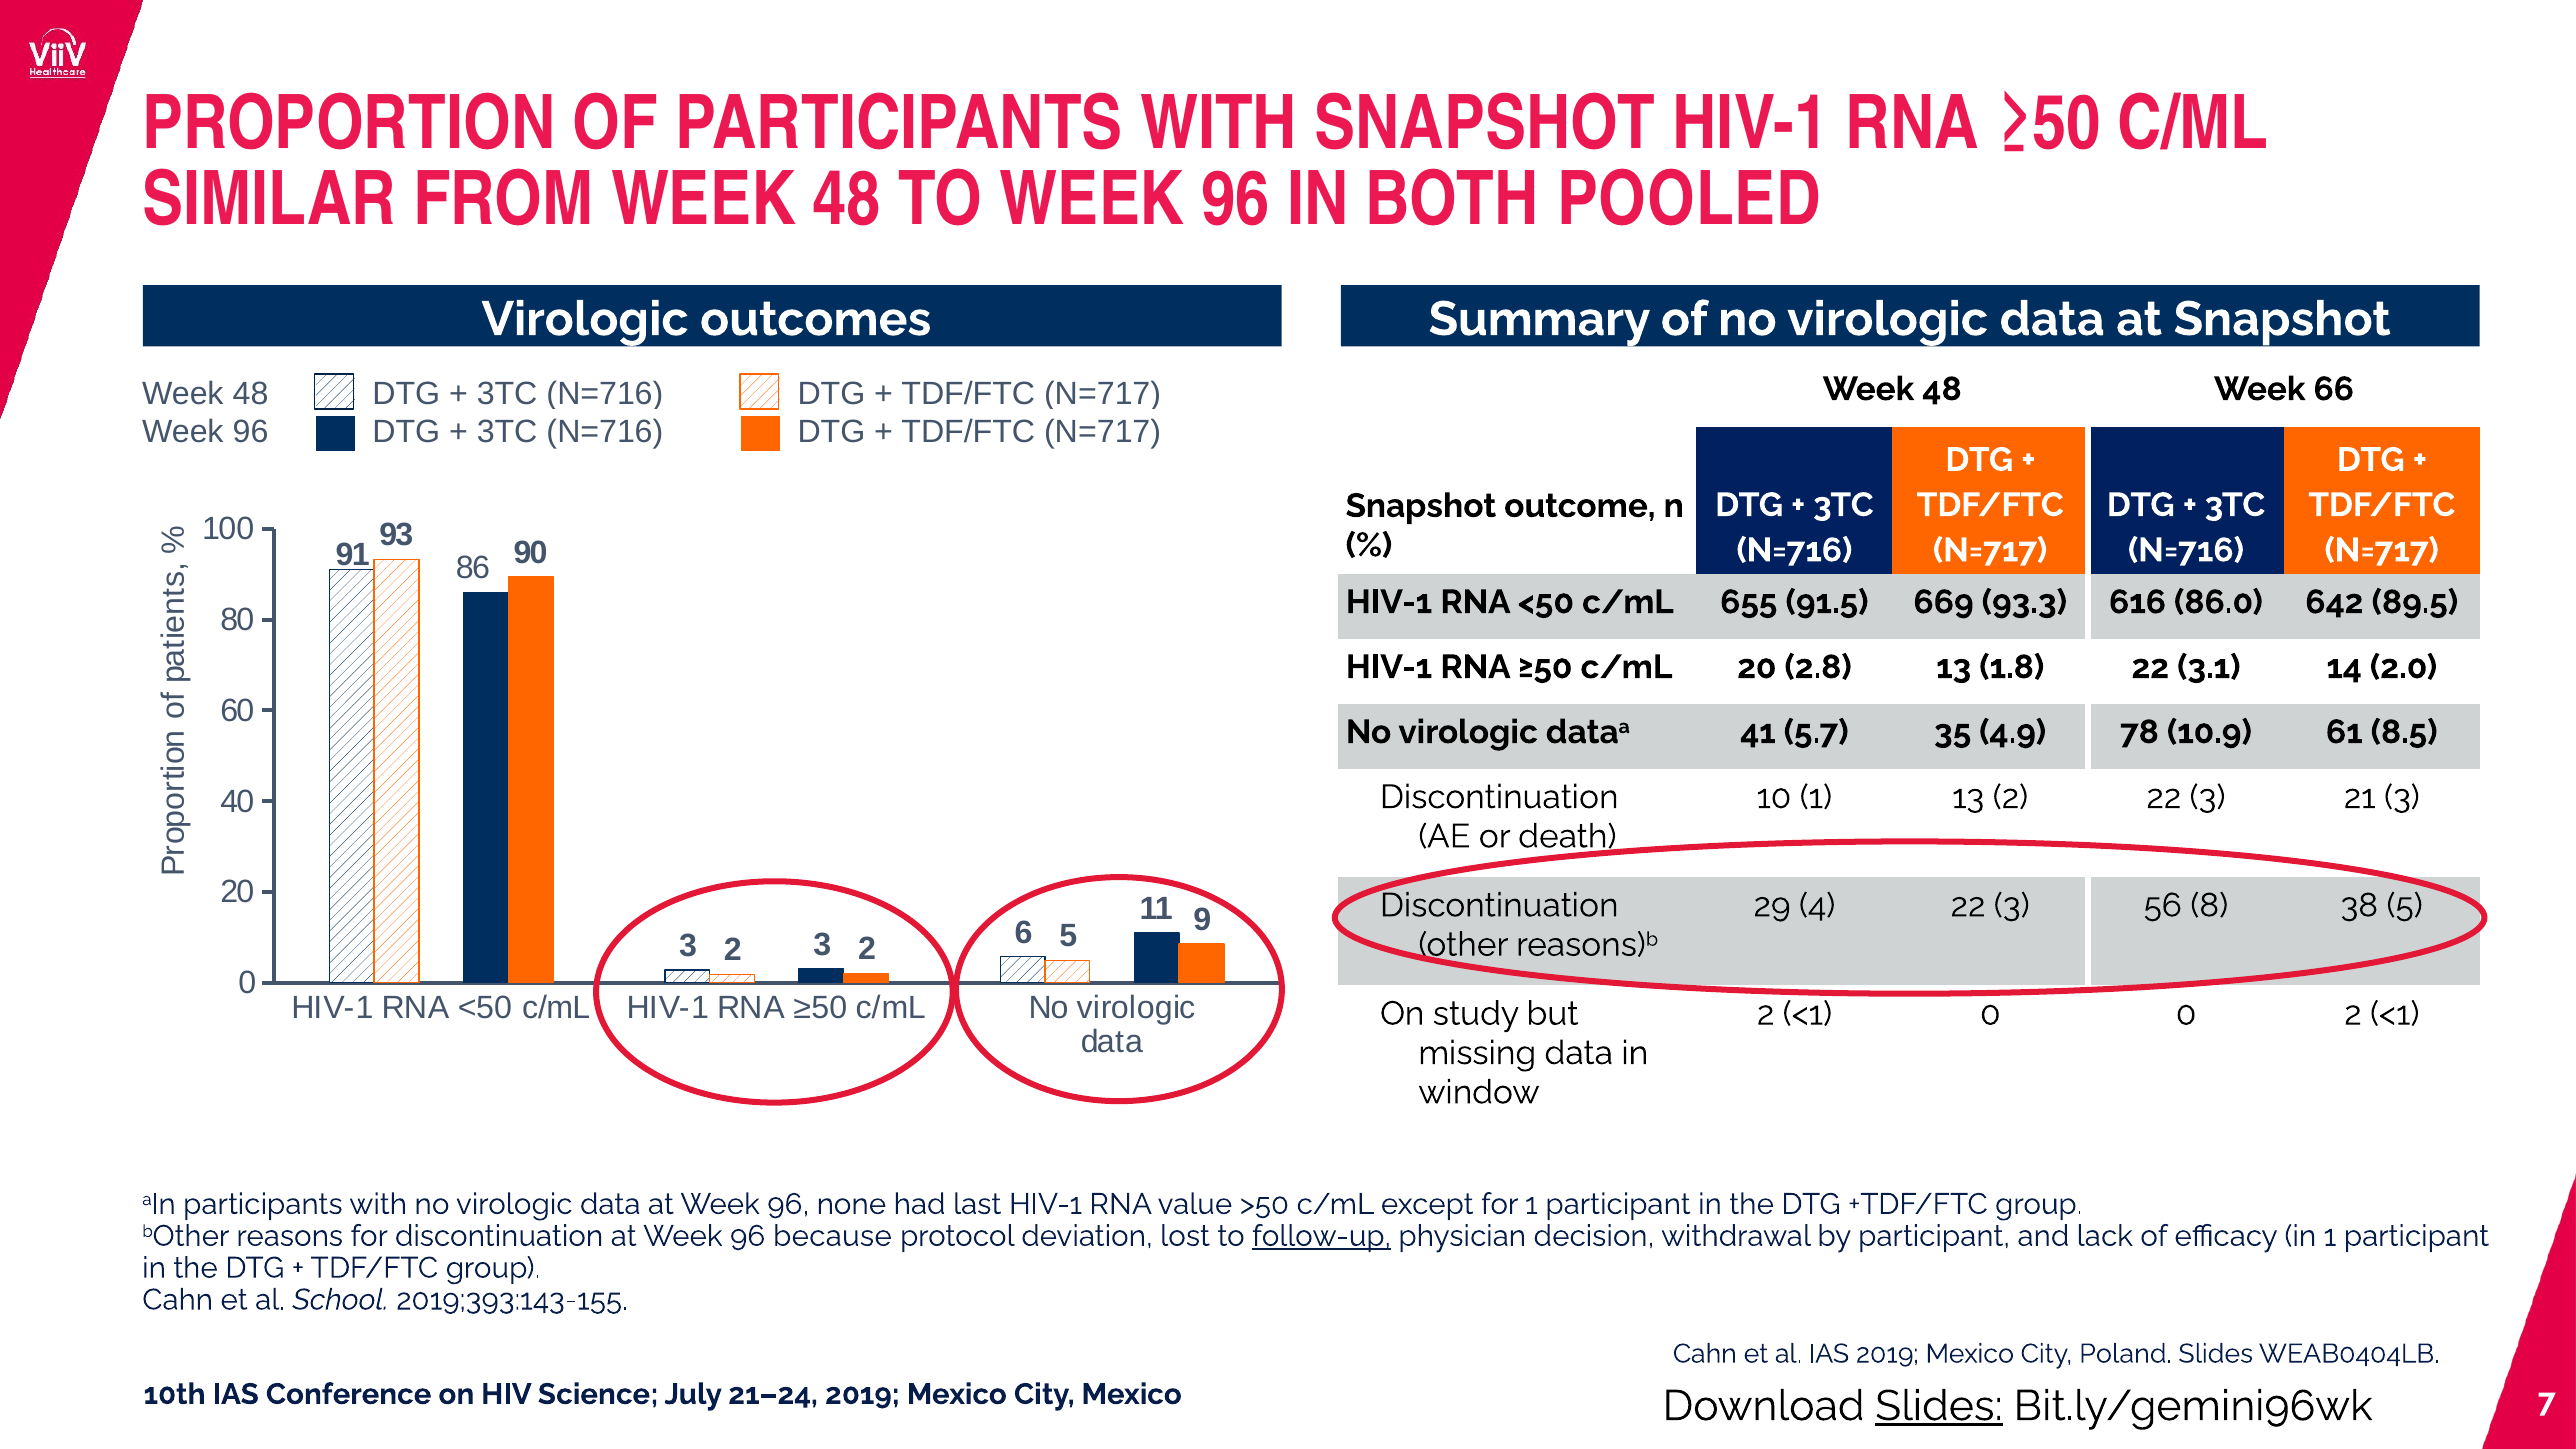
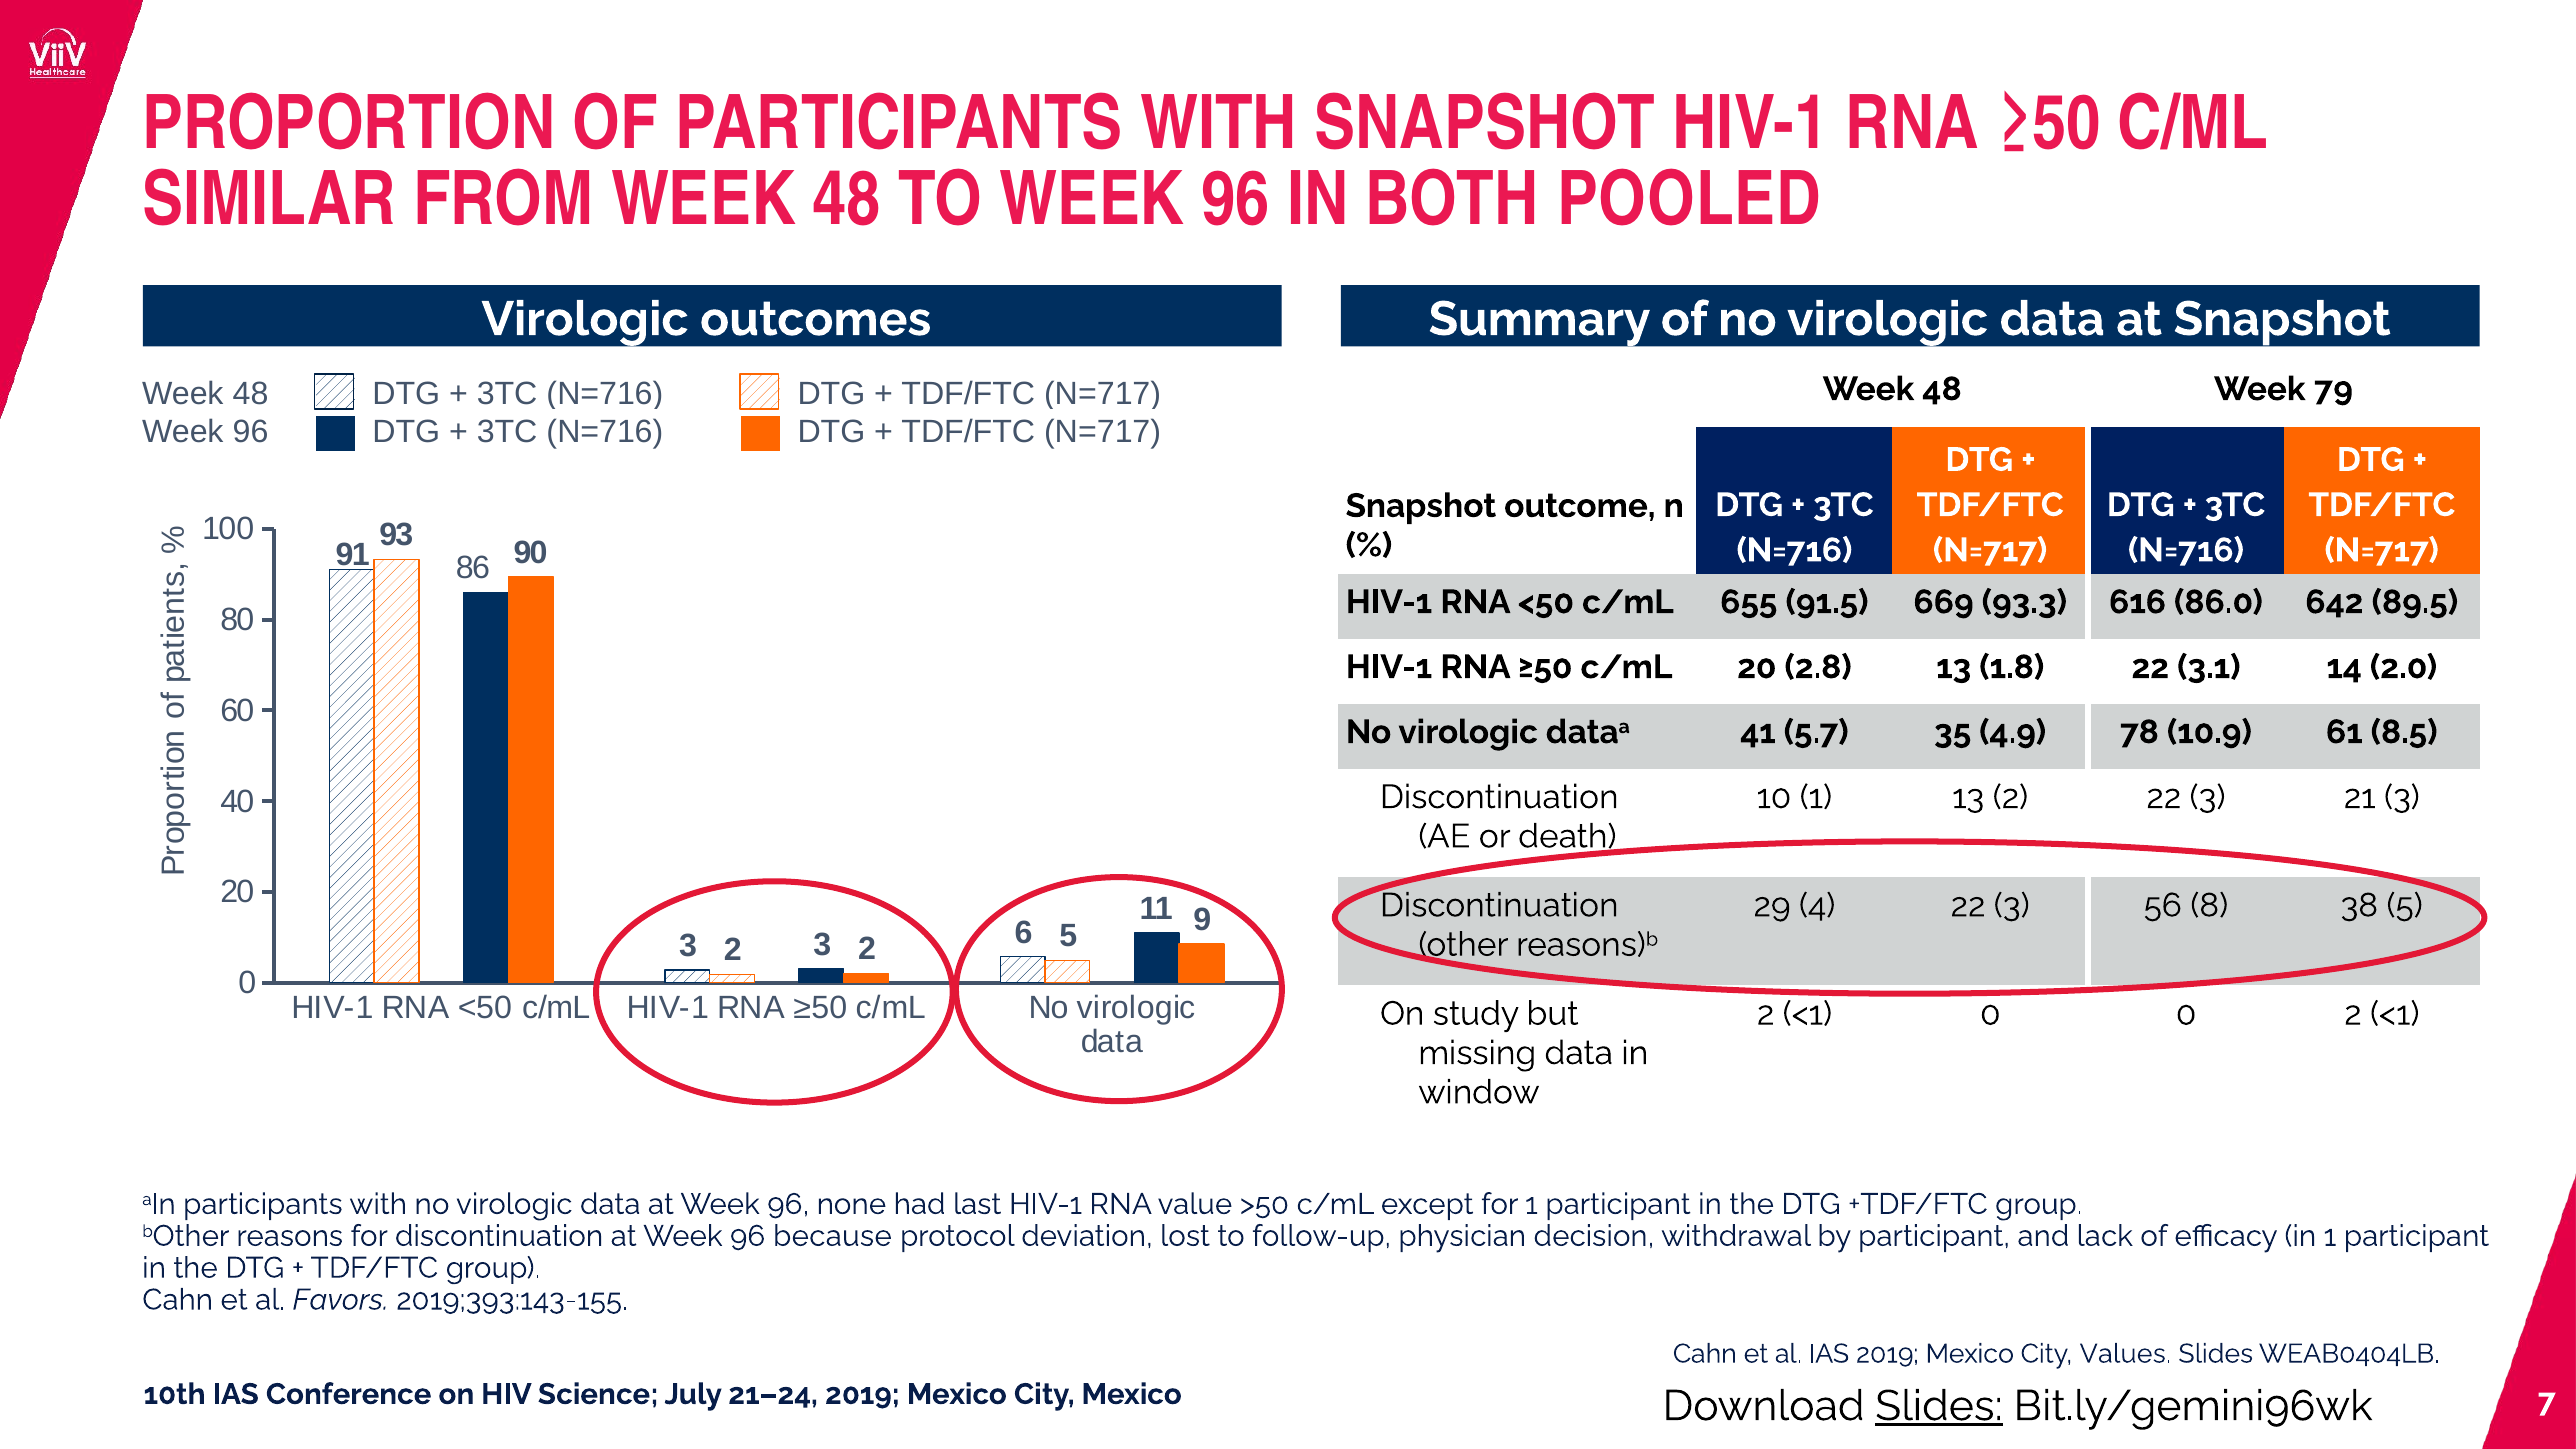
66: 66 -> 79 (2334, 389)
follow-up underline: present -> none (1322, 1236)
School: School -> Favors (341, 1300)
Poland: Poland -> Values (2125, 1354)
